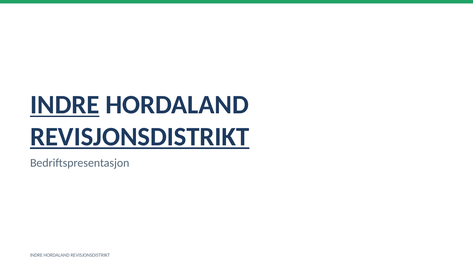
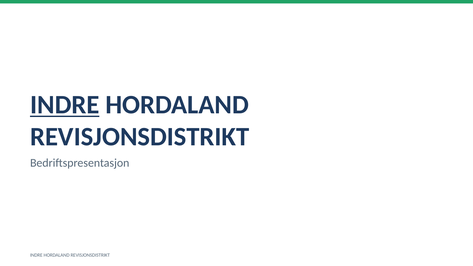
REVISJONSDISTRIKT underline: present -> none (140, 137)
